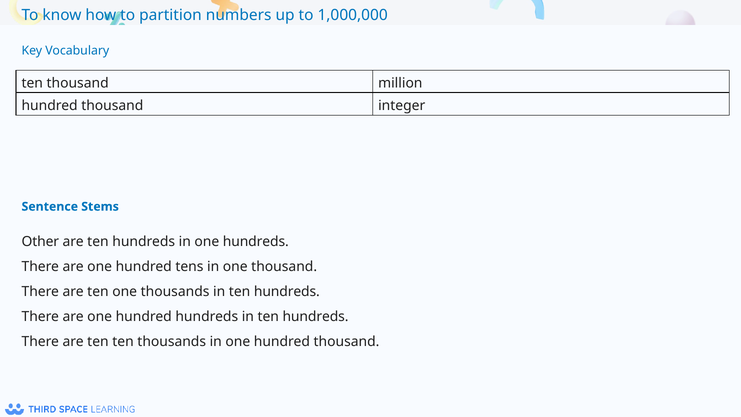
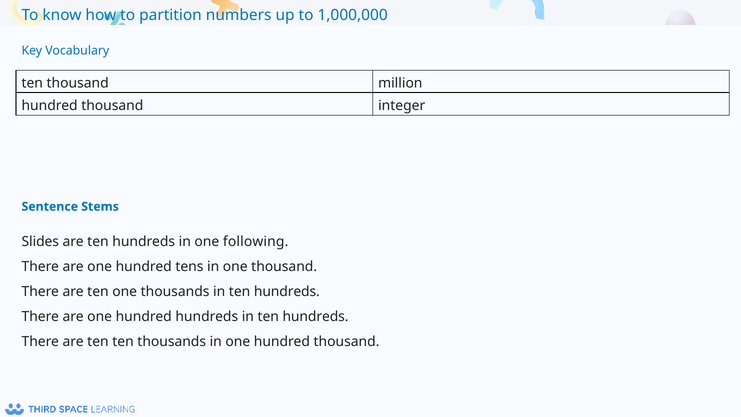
Other: Other -> Slides (40, 242)
one hundreds: hundreds -> following (256, 242)
